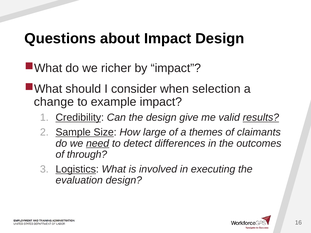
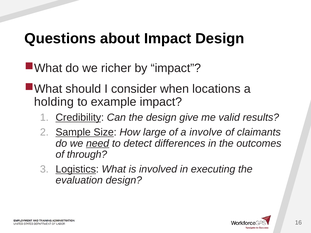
selection: selection -> locations (216, 89)
change: change -> holding (54, 102)
results underline: present -> none (261, 118)
themes: themes -> involve (206, 132)
